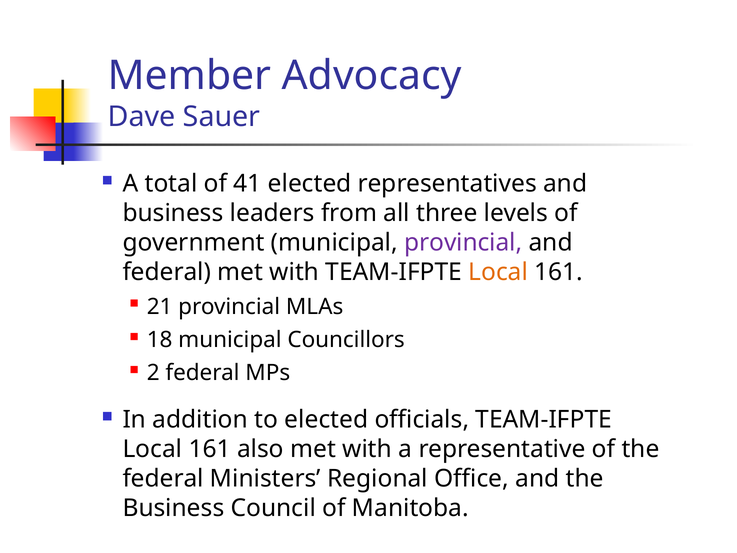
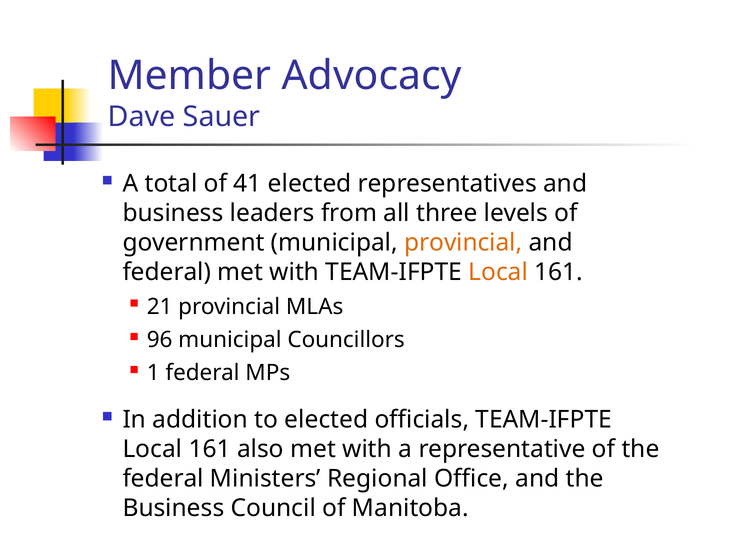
provincial colour: purple -> orange (463, 243)
18: 18 -> 96 (160, 340)
2: 2 -> 1 (153, 373)
